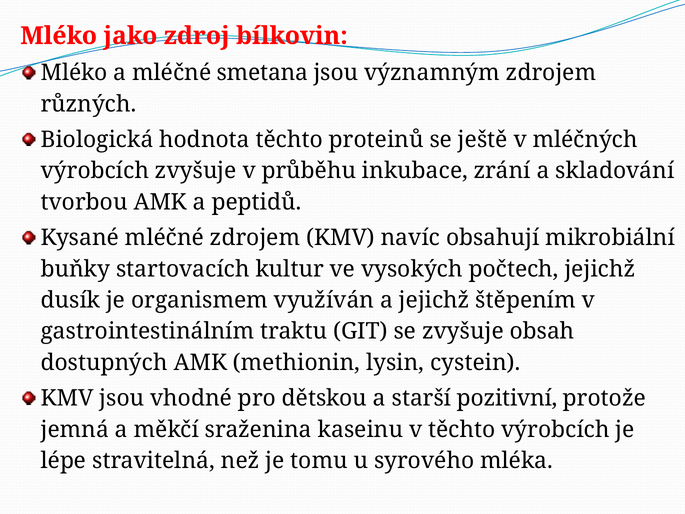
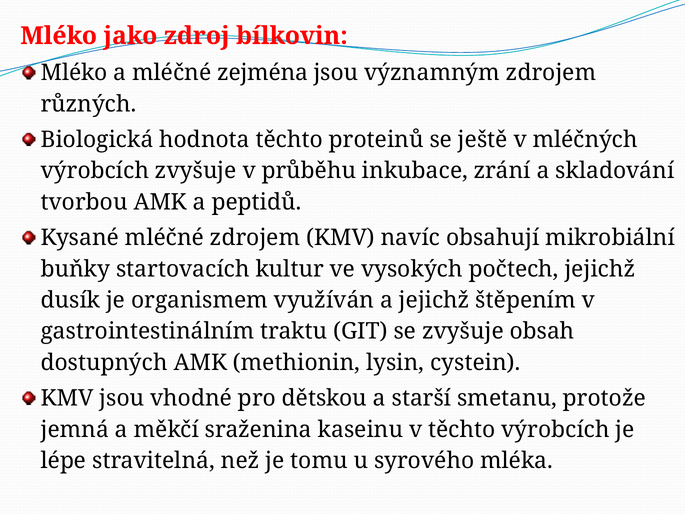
smetana: smetana -> zejména (263, 73)
pozitivní: pozitivní -> smetanu (507, 398)
